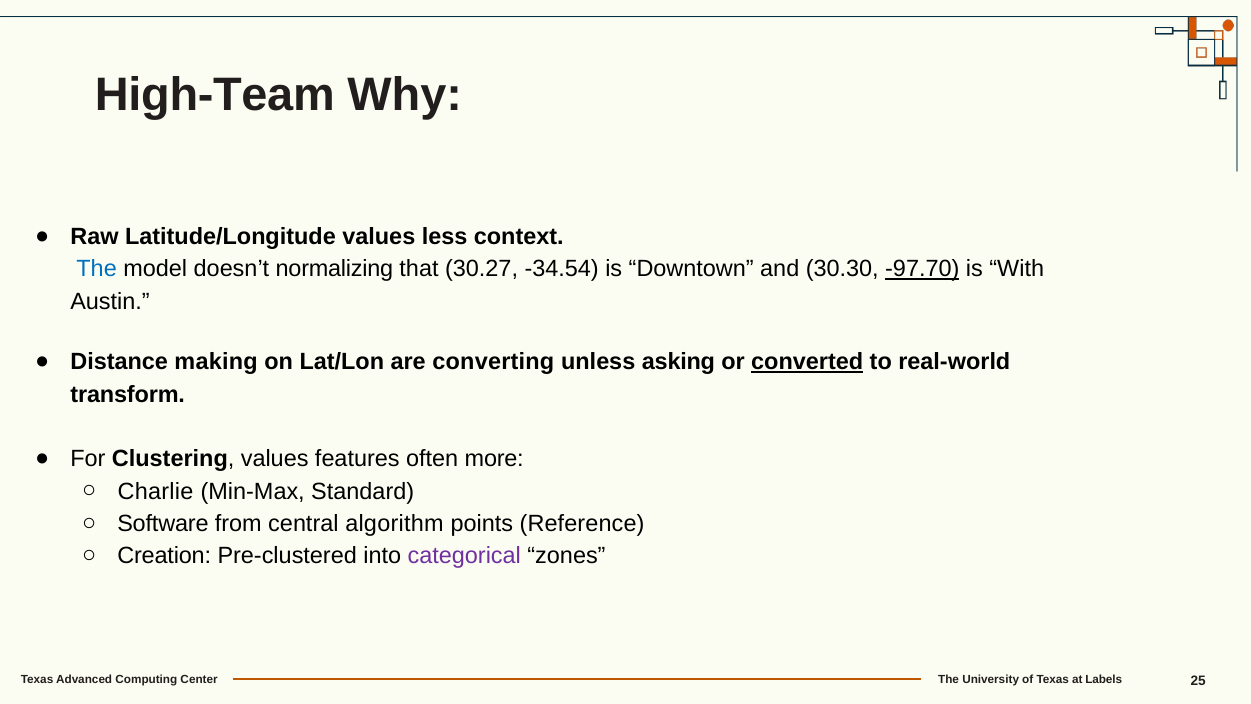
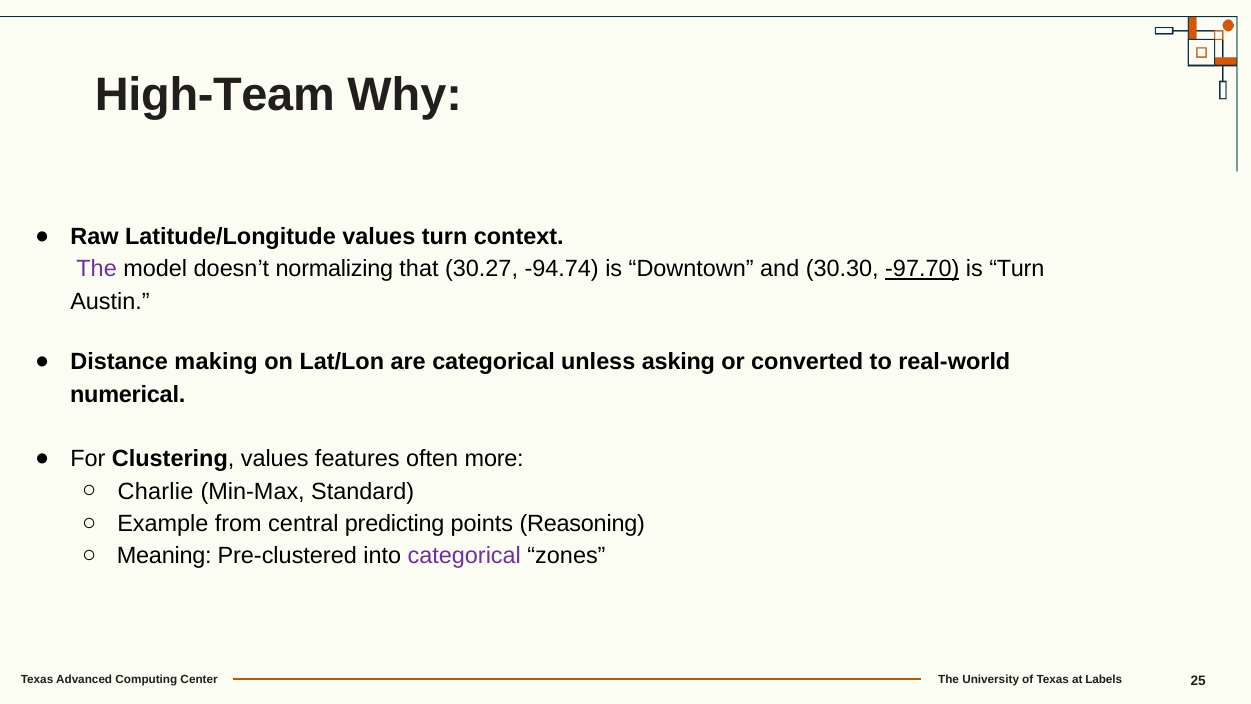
values less: less -> turn (445, 237)
The colour: blue -> purple (97, 269)
-34.54: -34.54 -> -94.74 (562, 269)
is With: With -> Turn (1017, 269)
are converting: converting -> categorical (494, 362)
converted underline: present -> none (807, 362)
transform: transform -> numerical (128, 394)
Software: Software -> Example (163, 524)
algorithm: algorithm -> predicting (395, 524)
Reference: Reference -> Reasoning (582, 524)
Creation: Creation -> Meaning (164, 556)
